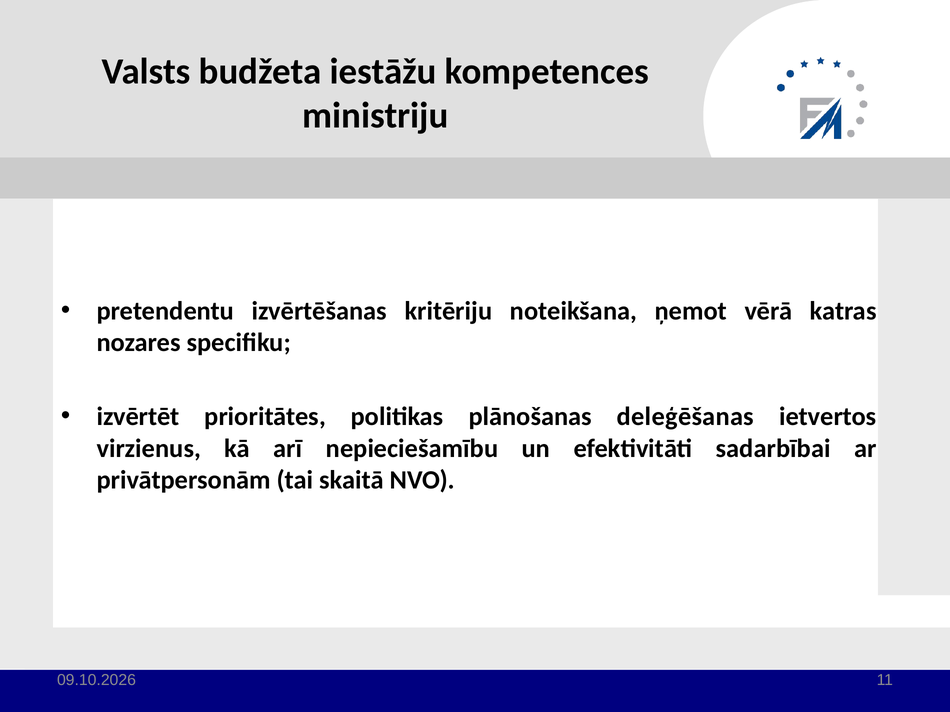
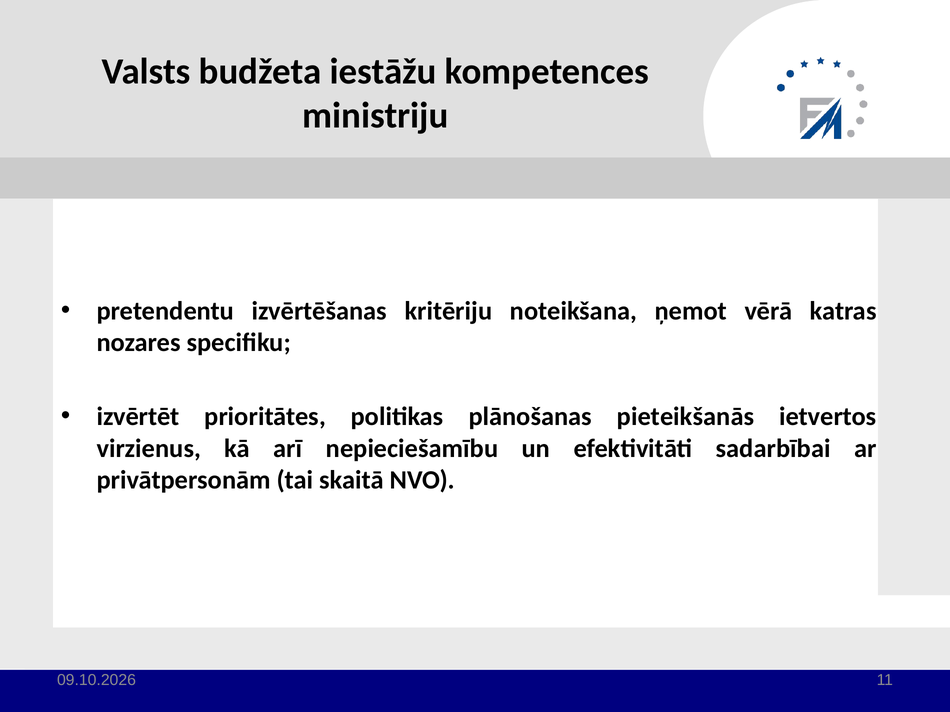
deleģēšanas: deleģēšanas -> pieteikšanās (686, 417)
